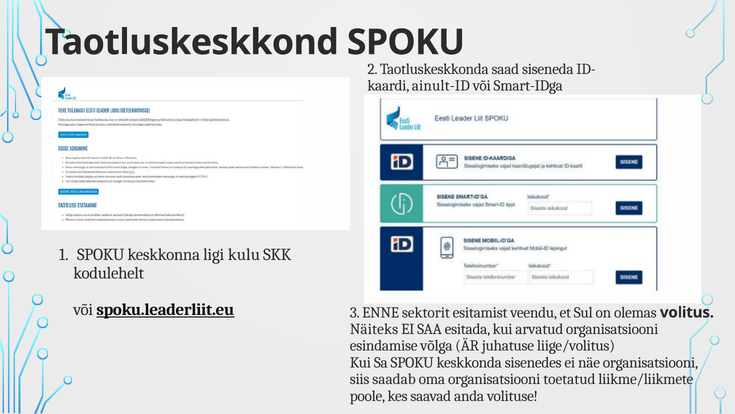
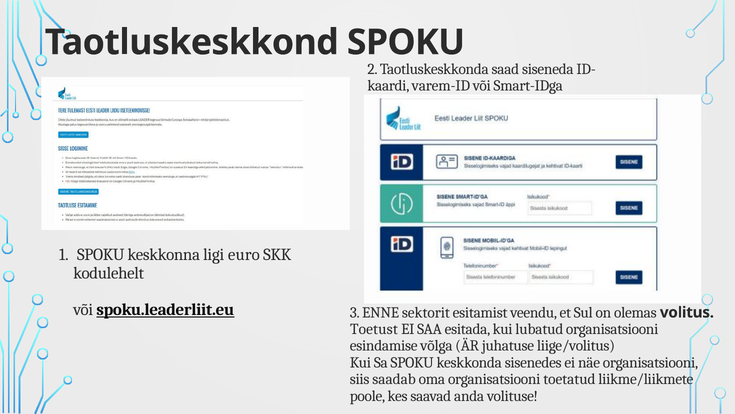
ainult-ID: ainult-ID -> varem-ID (441, 86)
kulu: kulu -> euro (244, 254)
Näiteks: Näiteks -> Toetust (374, 329)
arvatud: arvatud -> lubatud (539, 329)
